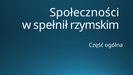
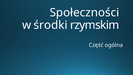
spełnił: spełnił -> środki (51, 25)
